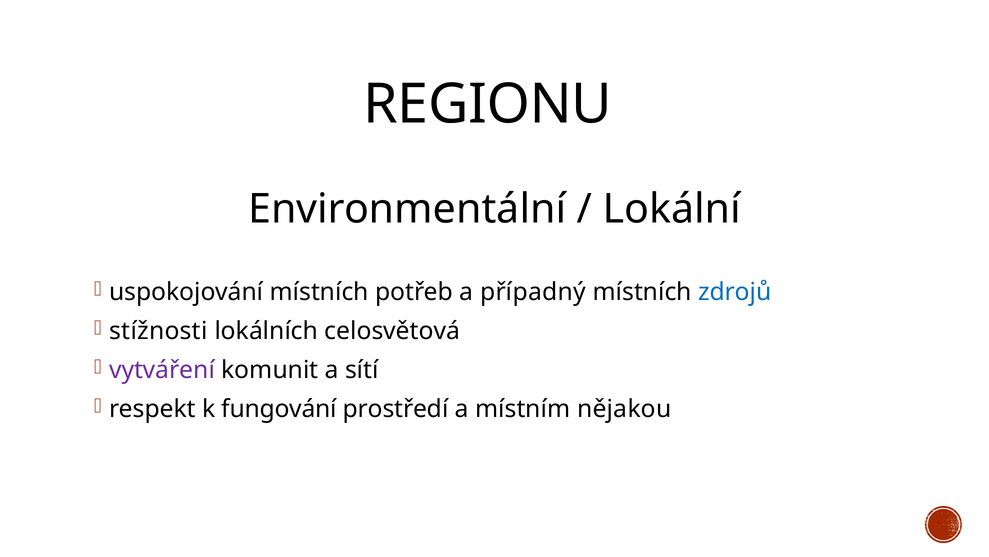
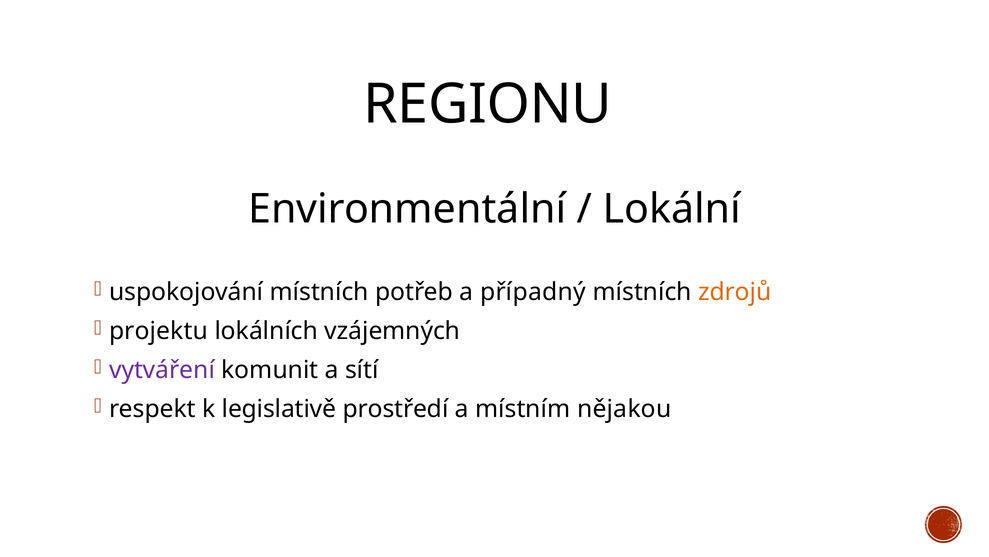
zdrojů colour: blue -> orange (735, 292)
stížnosti: stížnosti -> projektu (159, 331)
celosvětová: celosvětová -> vzájemných (392, 331)
fungování: fungování -> legislativě (279, 409)
